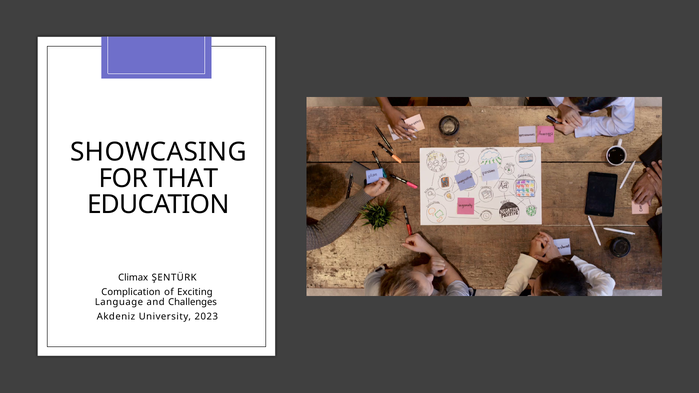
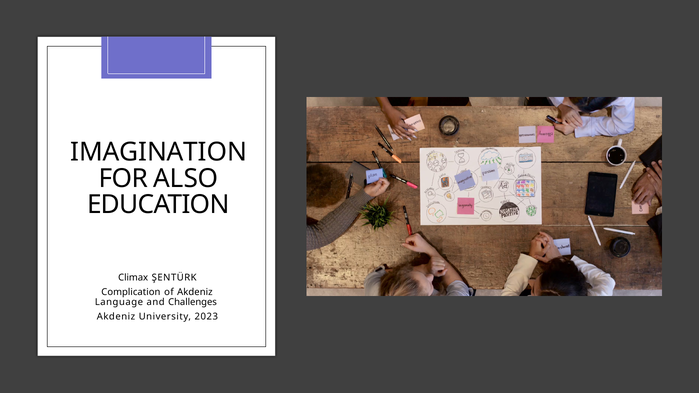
SHOWCASING: SHOWCASING -> IMAGINATION (159, 152)
THAT: THAT -> ALSO (186, 178)
of Exciting: Exciting -> Akdeniz (195, 292)
